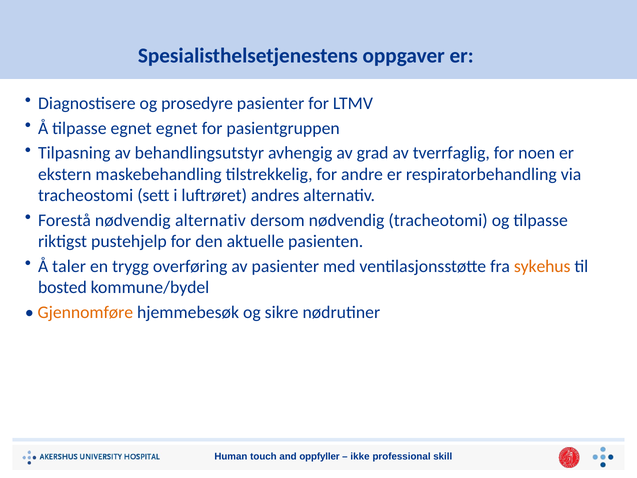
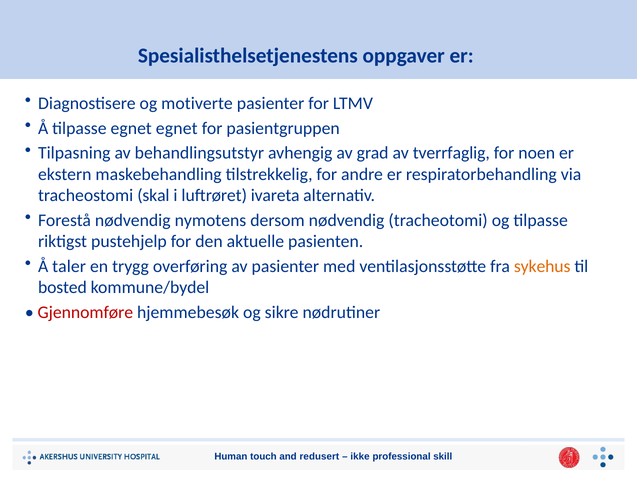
prosedyre: prosedyre -> motiverte (197, 103)
sett: sett -> skal (153, 195)
andres: andres -> ivareta (275, 195)
nødvendig alternativ: alternativ -> nymotens (210, 220)
Gjennomføre colour: orange -> red (85, 312)
oppfyller: oppfyller -> redusert (319, 456)
